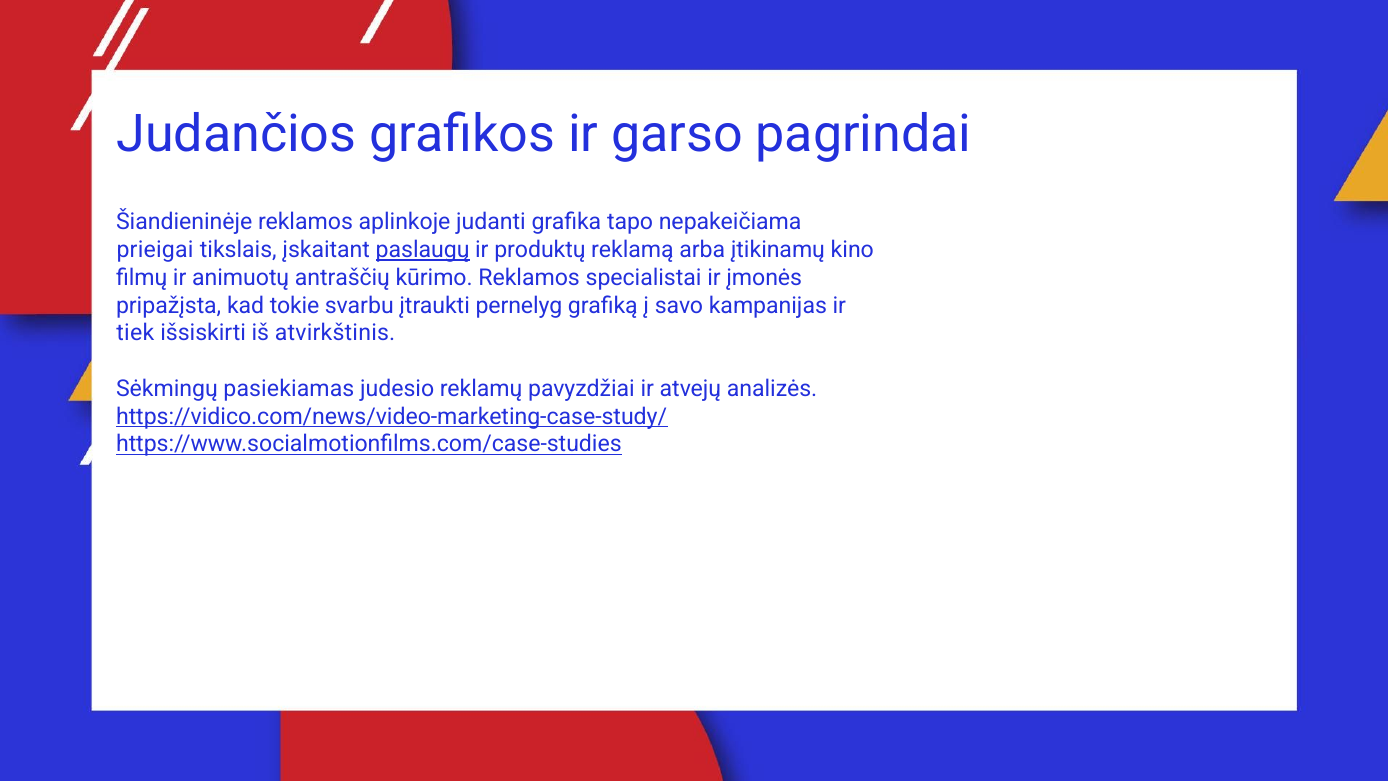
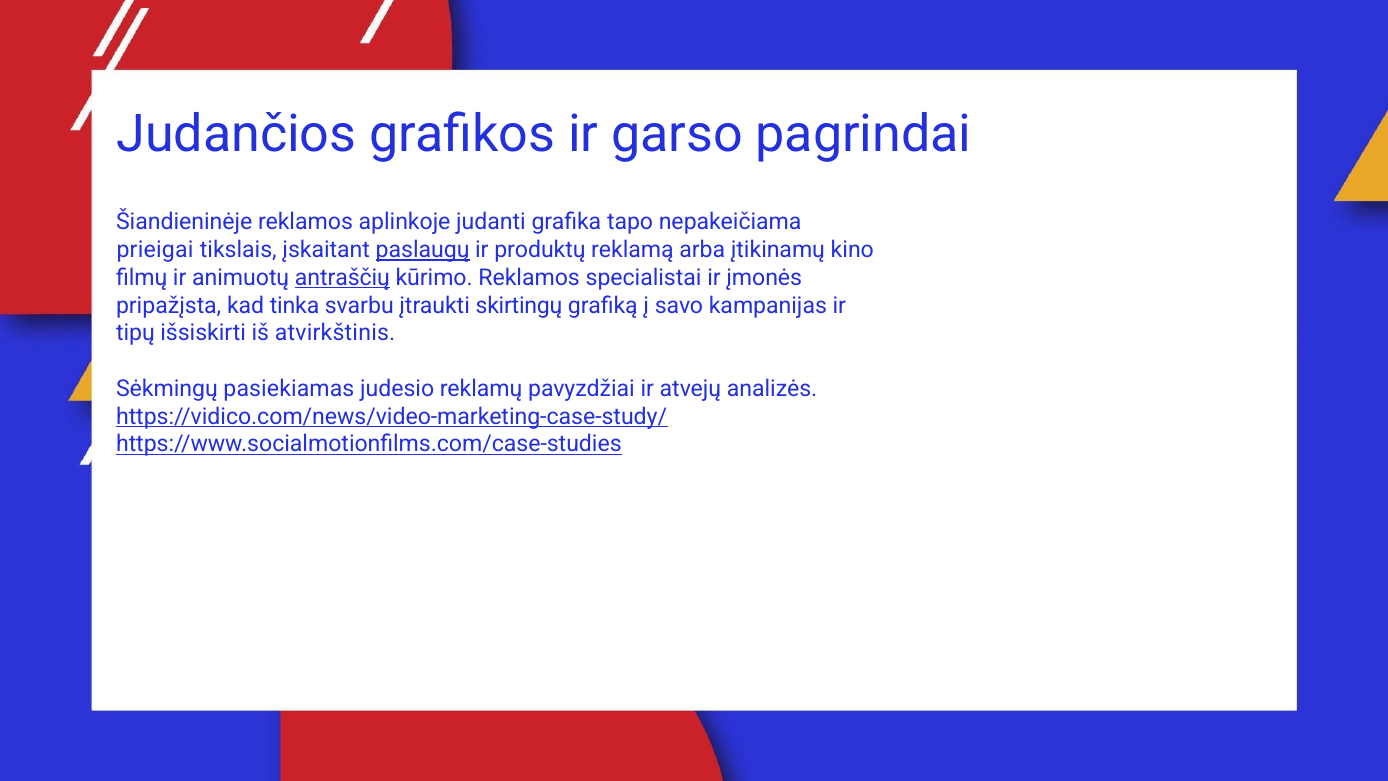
antraščių underline: none -> present (342, 278)
tokie: tokie -> tinka (295, 305)
pernelyg: pernelyg -> skirtingų (519, 305)
tiek: tiek -> tipų (135, 333)
